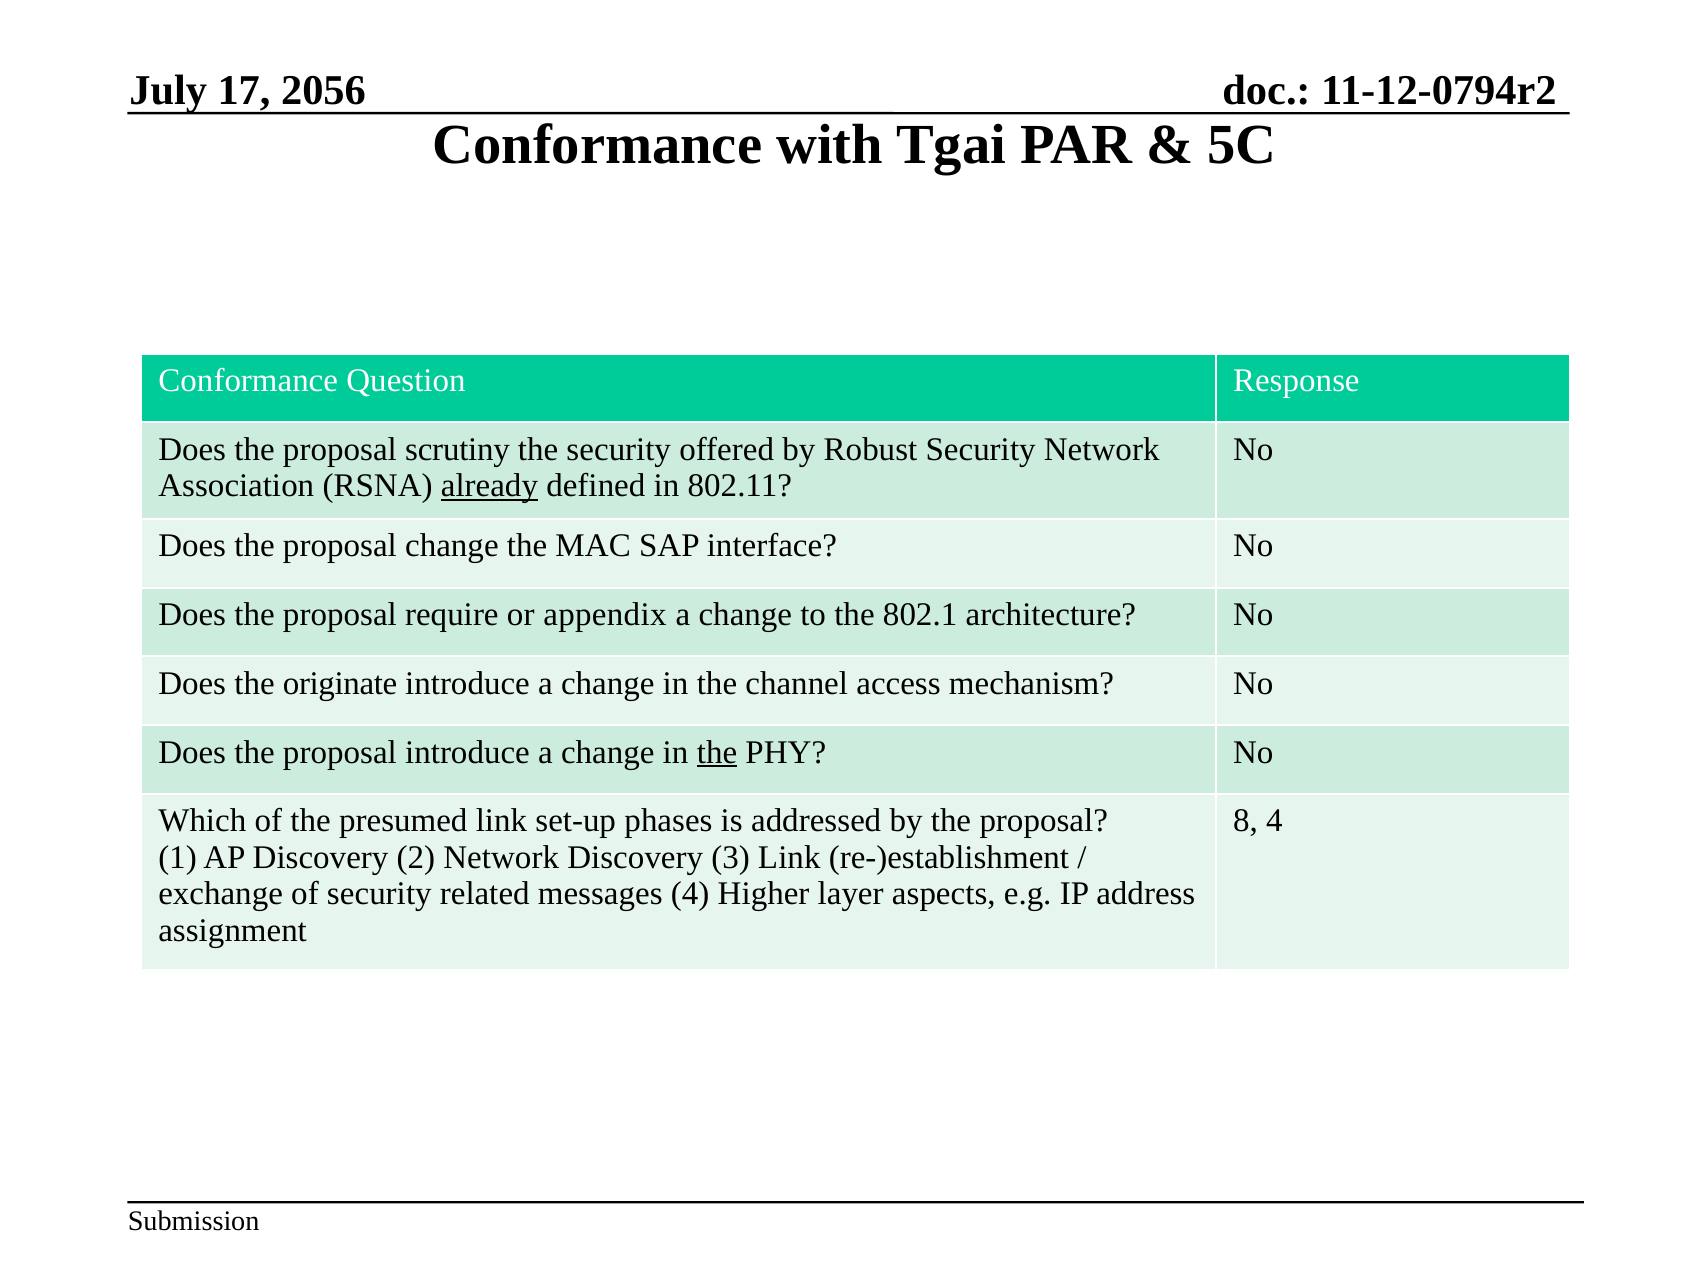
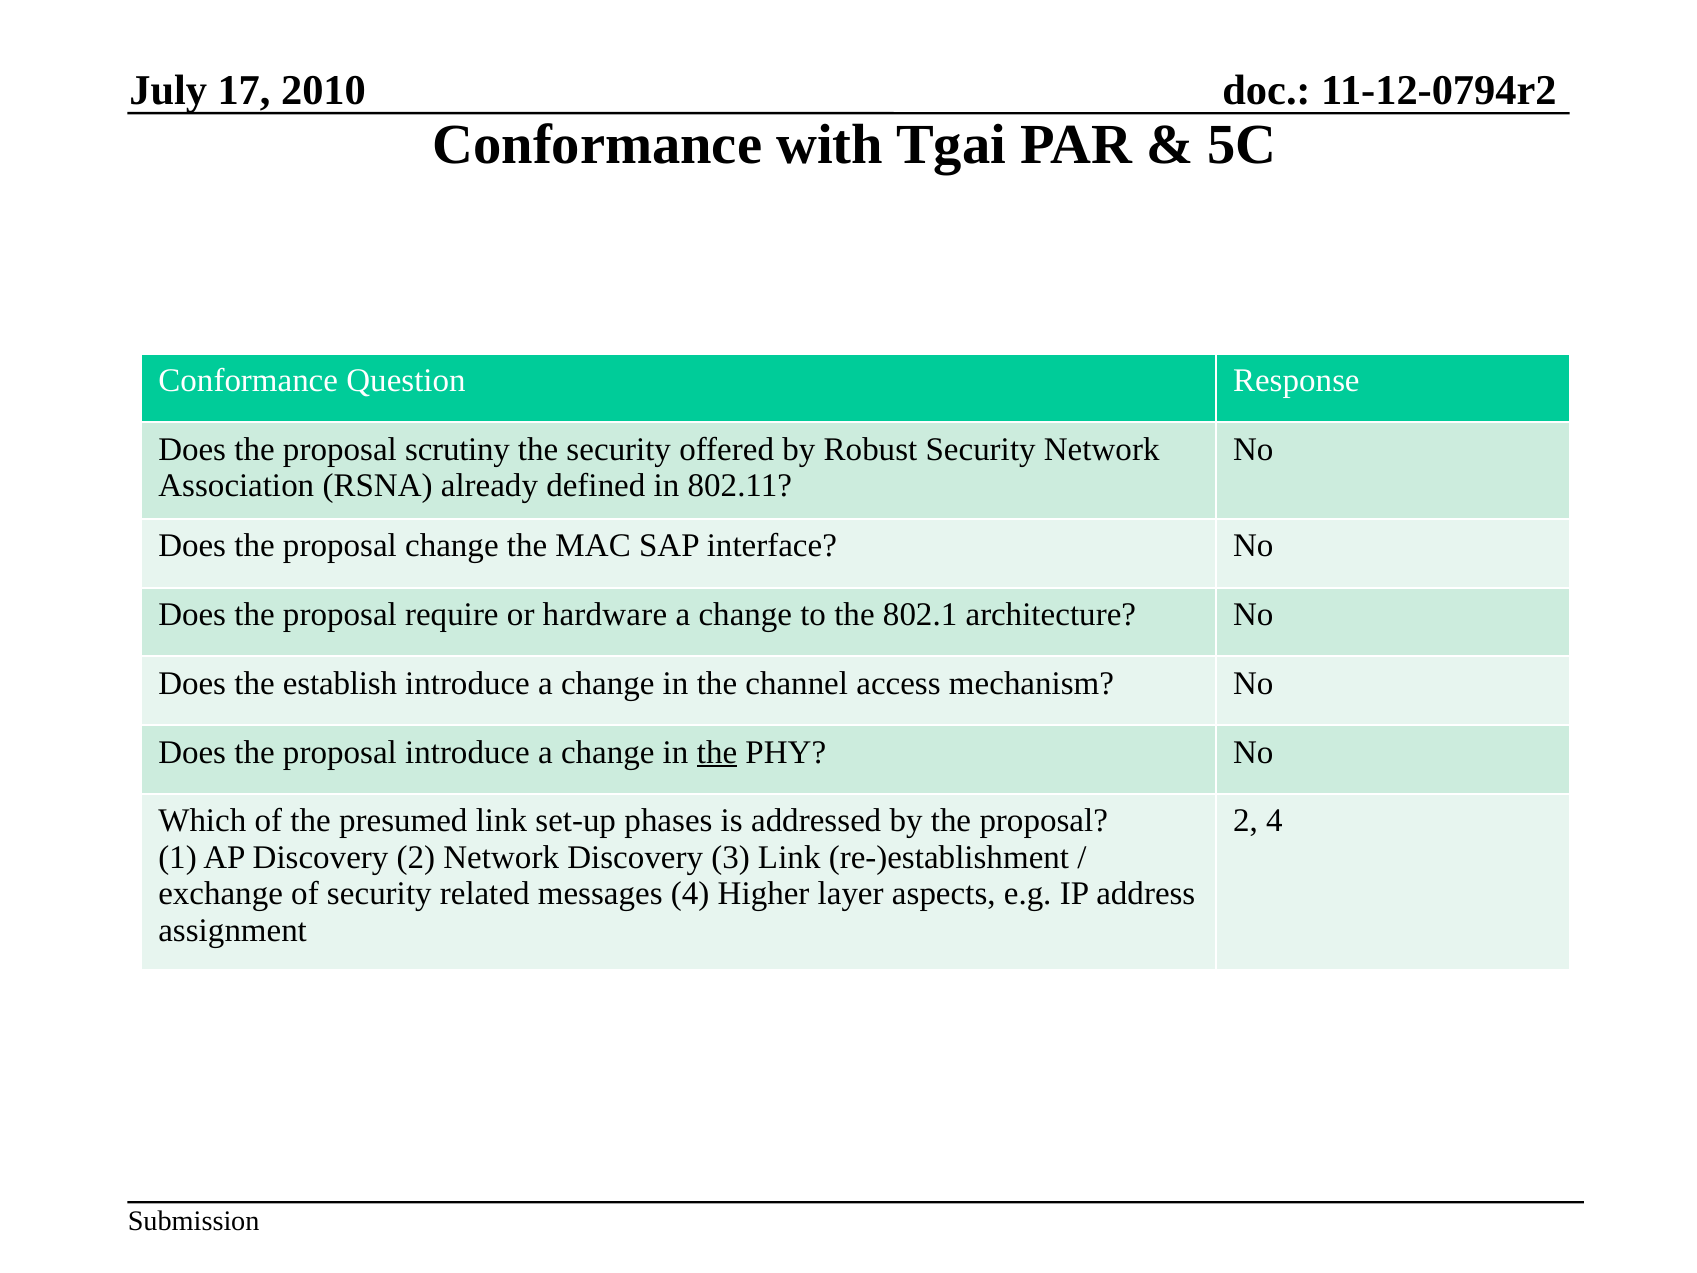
2056: 2056 -> 2010 (323, 91)
already underline: present -> none (489, 486)
appendix: appendix -> hardware (605, 614)
originate: originate -> establish (340, 683)
8: 8 -> 2 (1245, 821)
